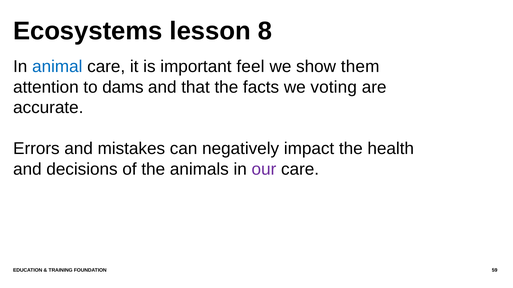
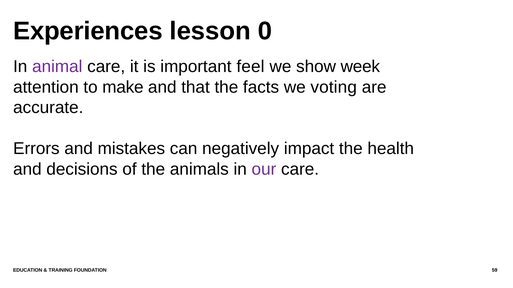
Ecosystems: Ecosystems -> Experiences (88, 31)
8: 8 -> 0 (265, 31)
animal colour: blue -> purple (57, 67)
them: them -> week (360, 67)
dams: dams -> make (123, 87)
